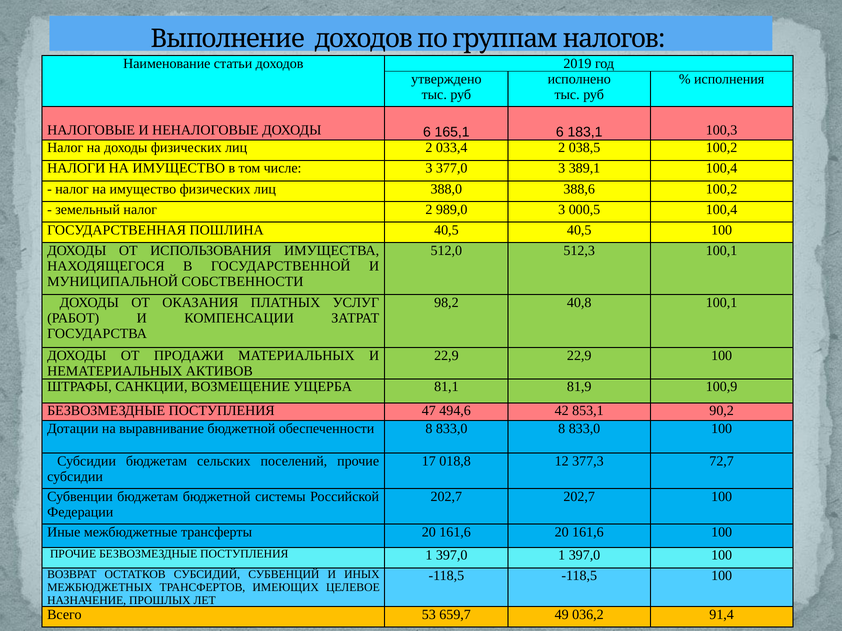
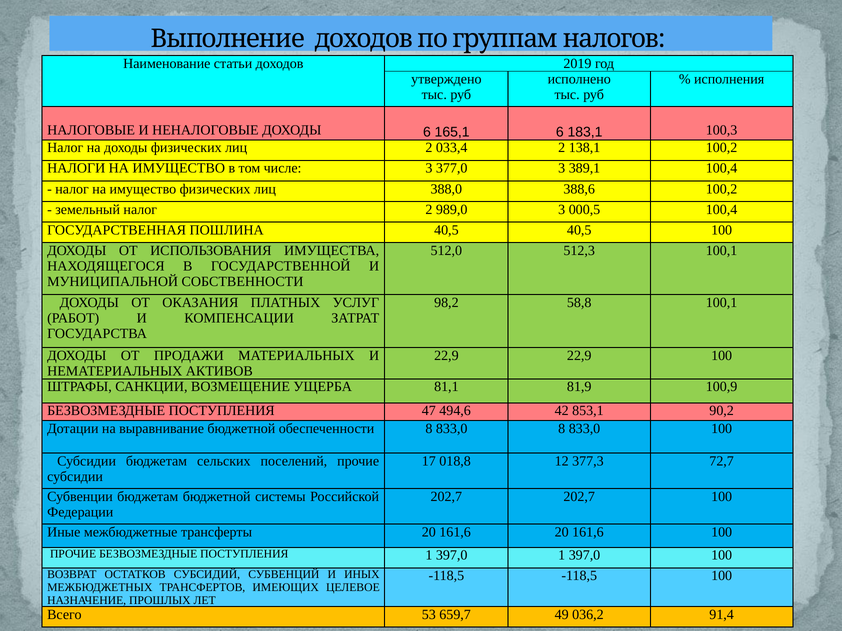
038,5: 038,5 -> 138,1 (585, 148)
40,8: 40,8 -> 58,8 (579, 303)
